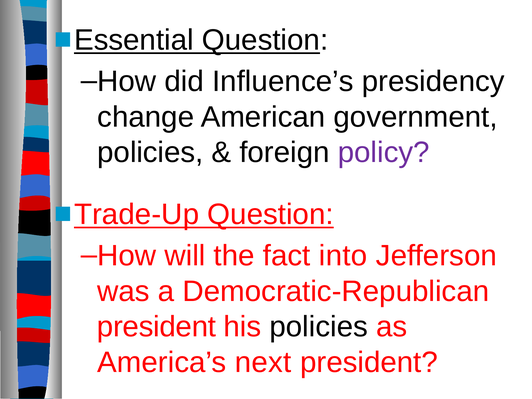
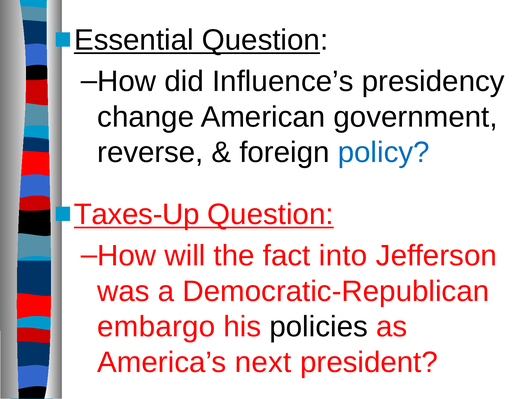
policies: policies -> reverse (150, 152)
policy colour: purple -> blue (384, 152)
Trade-Up: Trade-Up -> Taxes-Up (137, 215)
president: president -> embargo (156, 327)
